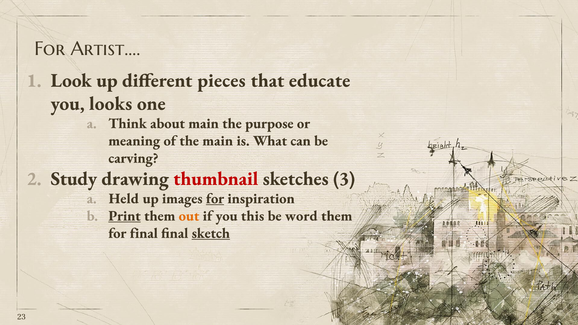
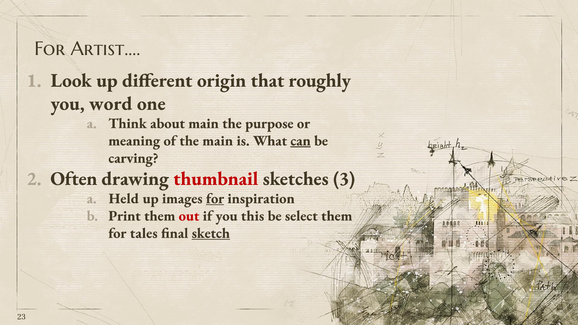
pieces: pieces -> origin (222, 80)
educate: educate -> roughly (320, 80)
looks: looks -> word (111, 103)
can underline: none -> present (301, 141)
Study: Study -> Often (74, 179)
Print underline: present -> none (125, 216)
out colour: orange -> red (189, 216)
word: word -> select (301, 216)
for final: final -> tales (144, 233)
